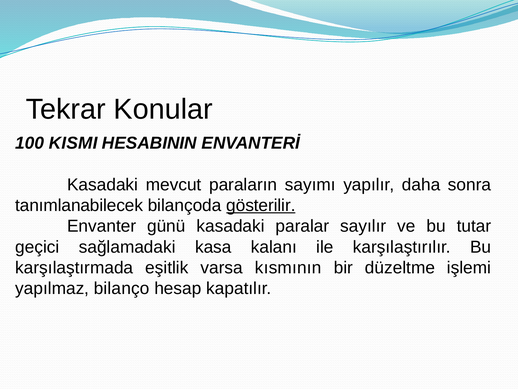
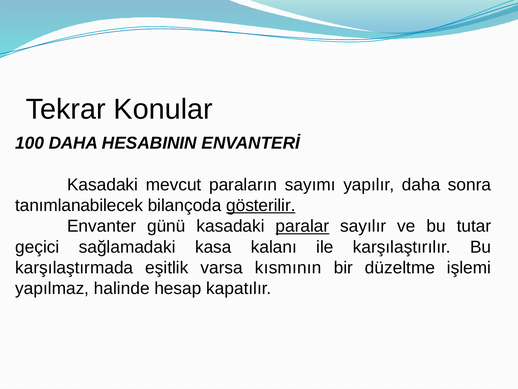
100 KISMI: KISMI -> DAHA (73, 143)
paralar underline: none -> present (302, 226)
bilanço: bilanço -> halinde (122, 288)
